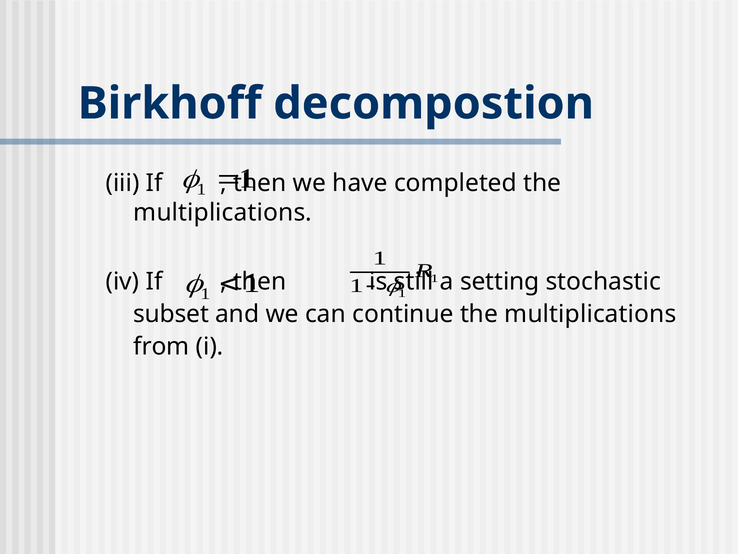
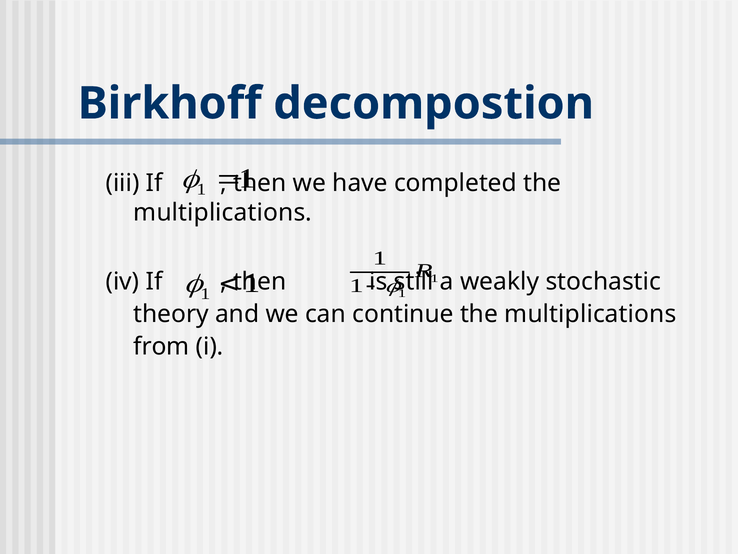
setting: setting -> weakly (500, 281)
subset: subset -> theory (171, 314)
